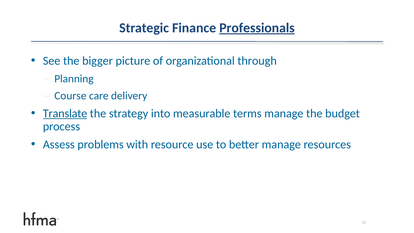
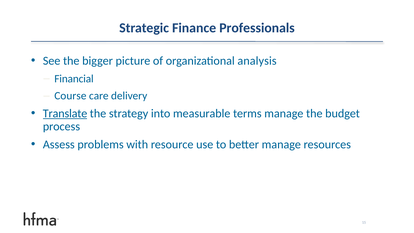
Professionals underline: present -> none (257, 28)
through: through -> analysis (257, 61)
Planning: Planning -> Financial (74, 79)
